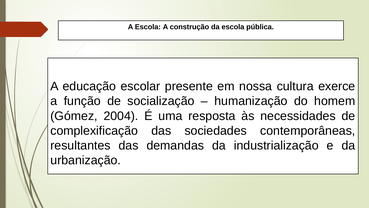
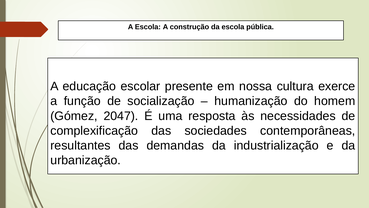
2004: 2004 -> 2047 (121, 116)
